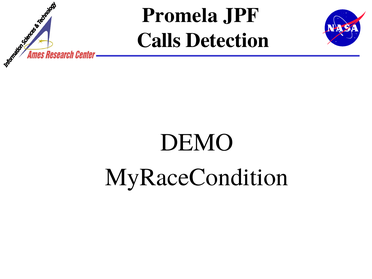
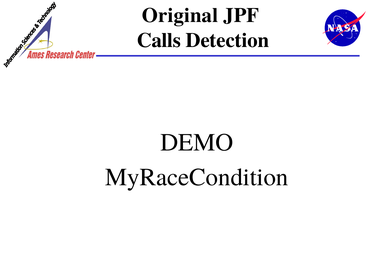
Promela: Promela -> Original (180, 15)
